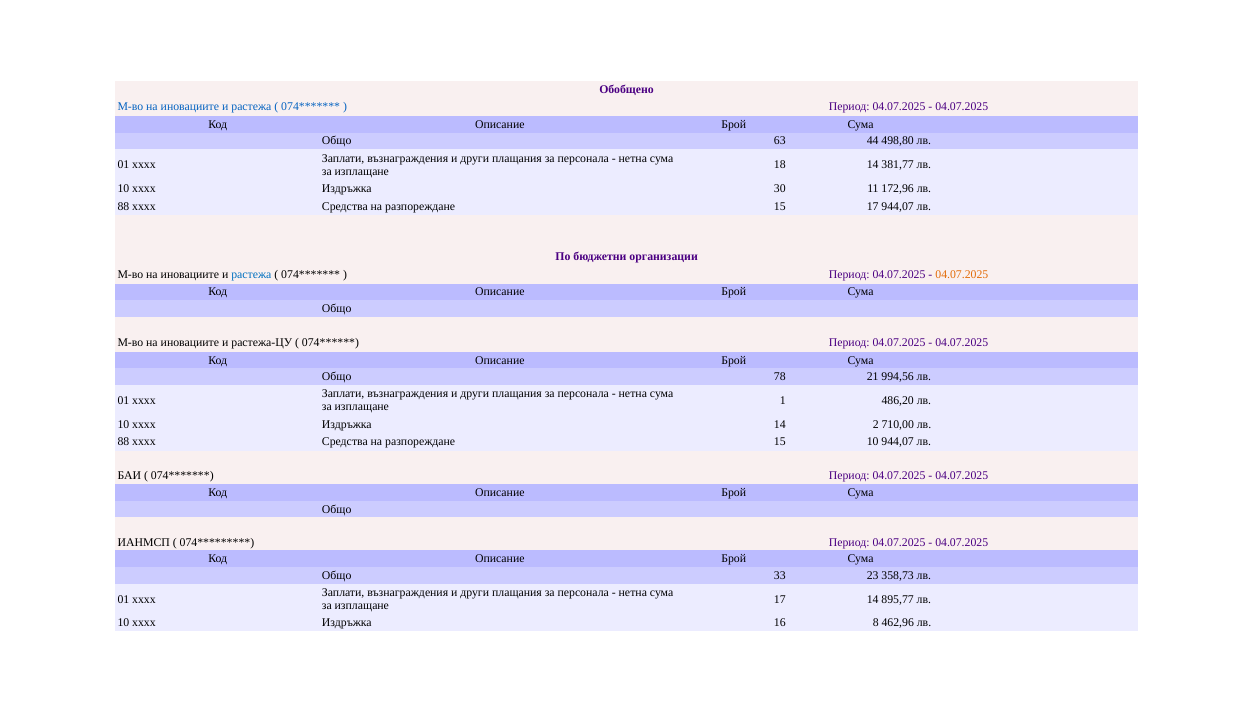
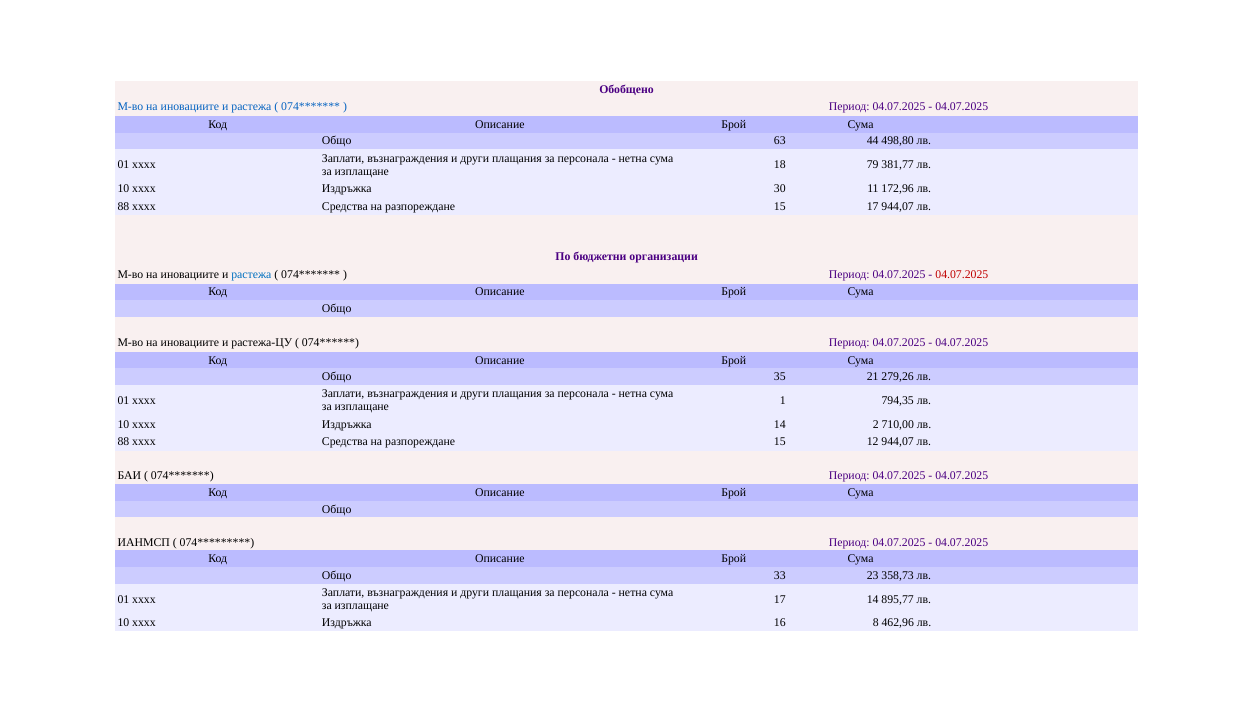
18 14: 14 -> 79 (873, 165)
04.07.2025 colour: orange -> red (962, 275)
78: 78 -> 35 (780, 377)
994,56: 994,56 -> 279,26 (898, 377)
486,20: 486,20 -> 794,35 (898, 401)
15 10: 10 -> 12 (873, 442)
